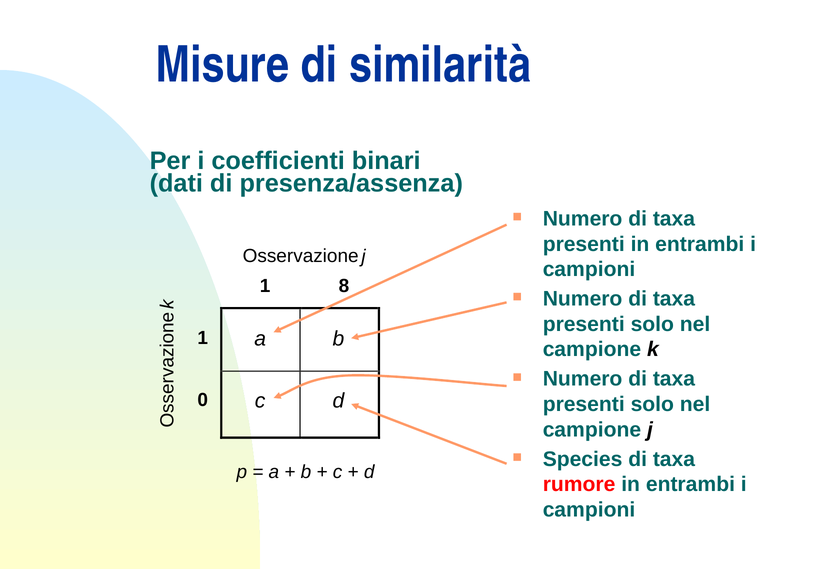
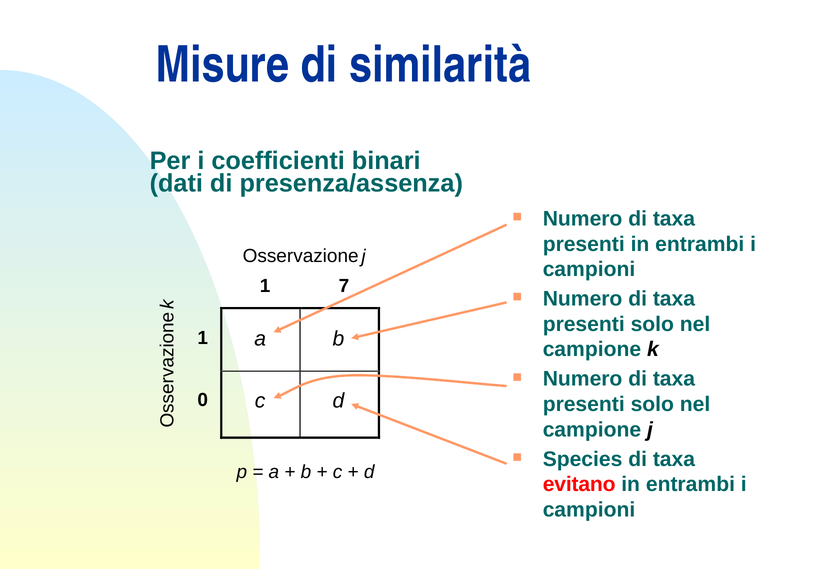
8: 8 -> 7 (344, 286)
rumore: rumore -> evitano (579, 484)
